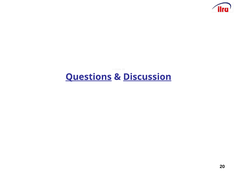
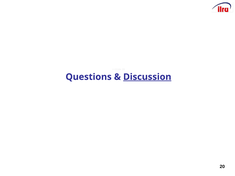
Questions underline: present -> none (89, 77)
